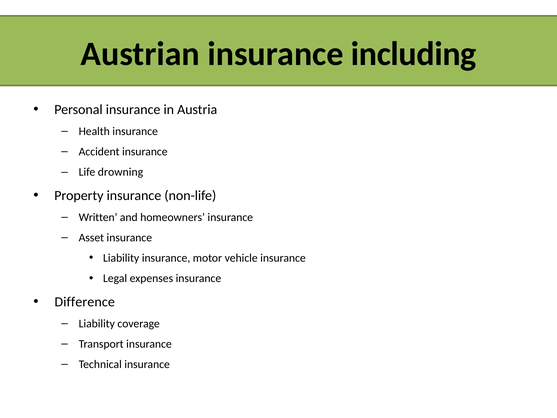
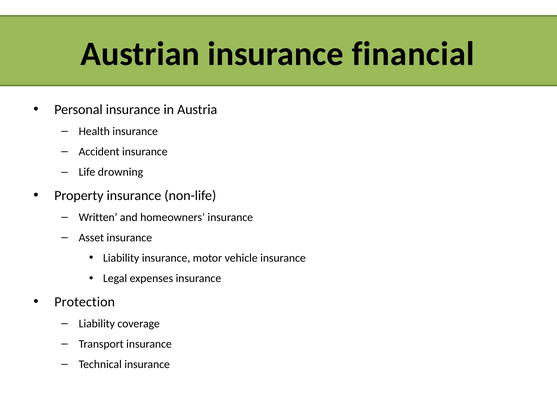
including: including -> financial (413, 54)
Difference: Difference -> Protection (85, 302)
